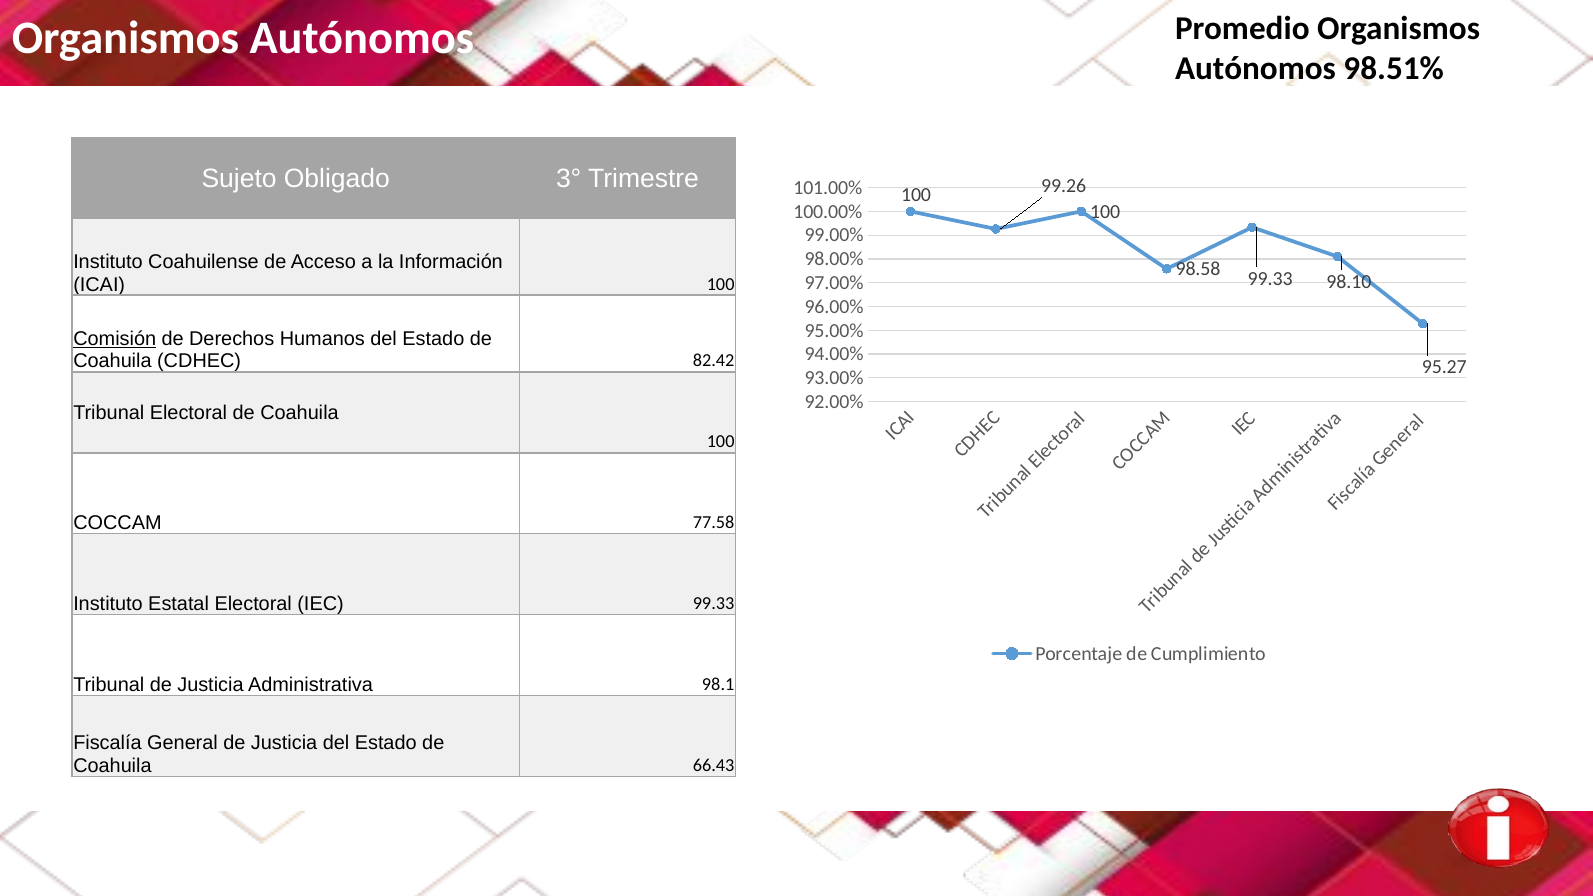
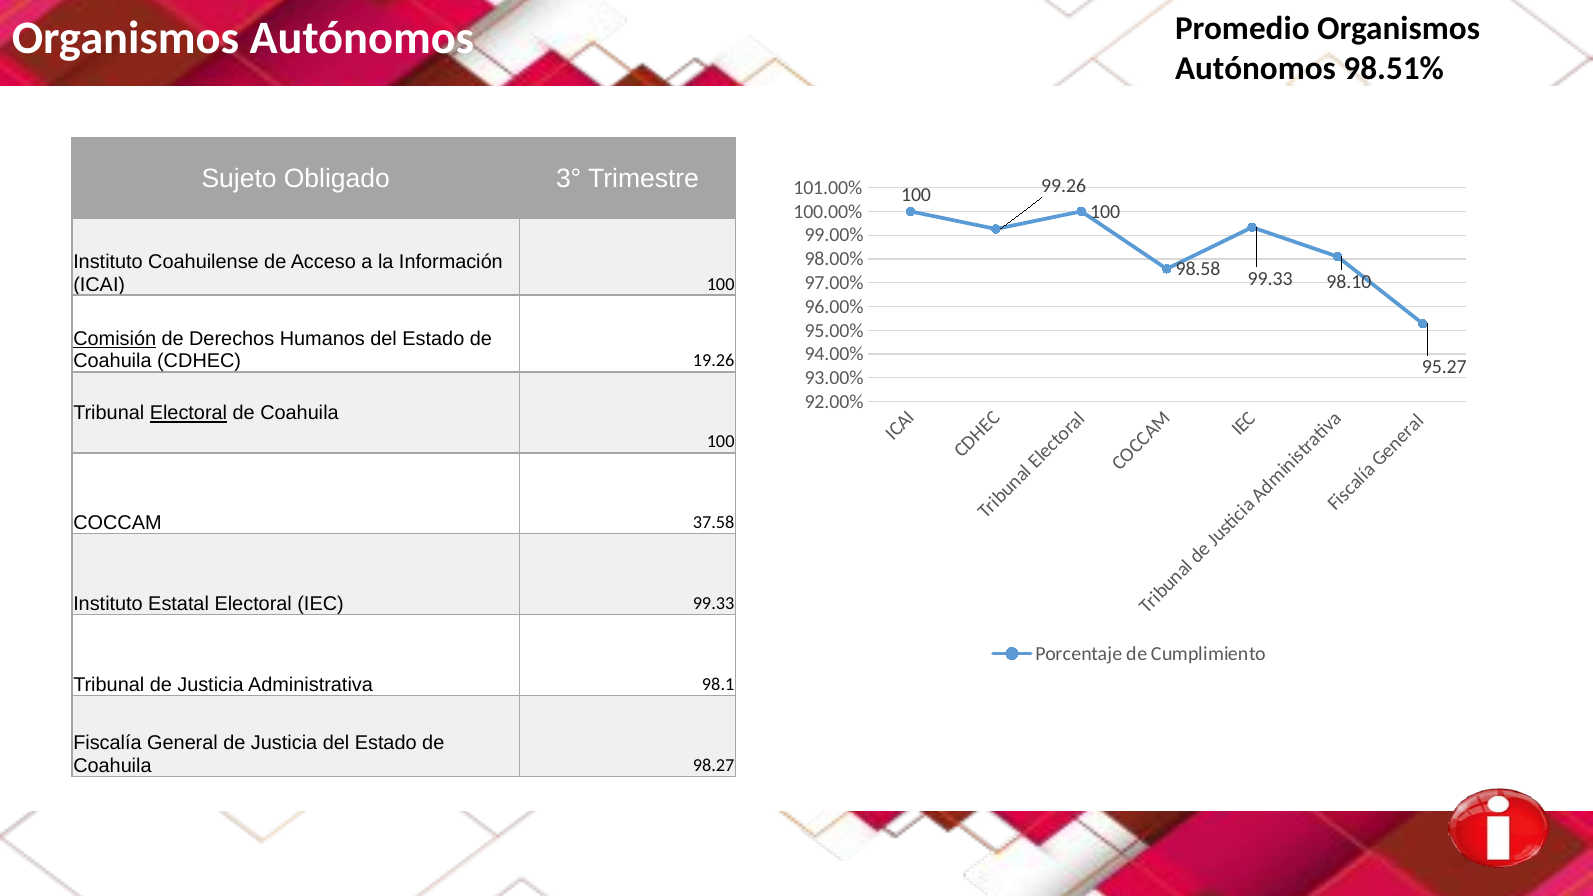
82.42: 82.42 -> 19.26 (714, 361)
Electoral underline: none -> present (188, 413)
77.58: 77.58 -> 37.58 (714, 523)
66.43: 66.43 -> 98.27 (714, 765)
